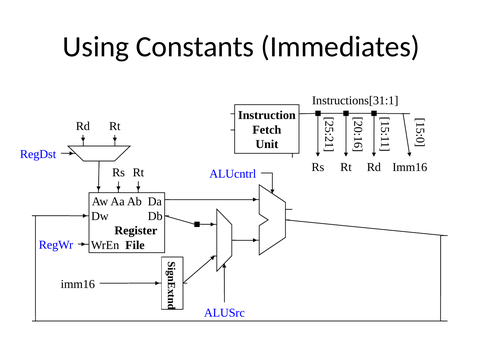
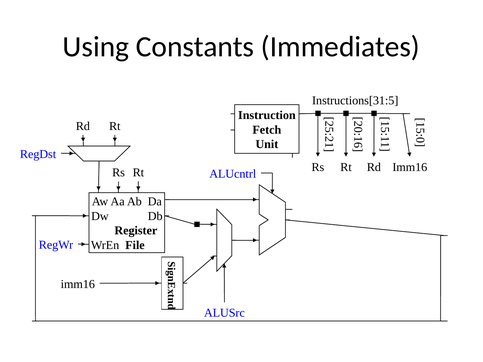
Instructions[31:1: Instructions[31:1 -> Instructions[31:5 (355, 100)
